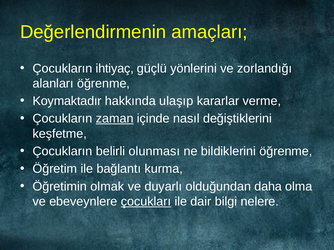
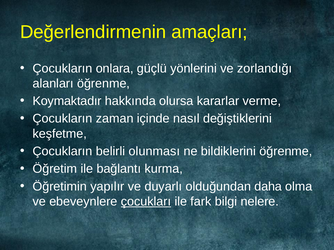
ihtiyaç: ihtiyaç -> onlara (115, 69)
ulaşıp: ulaşıp -> olursa (176, 101)
zaman underline: present -> none (115, 119)
olmak: olmak -> yapılır (107, 187)
dair: dair -> fark (201, 202)
